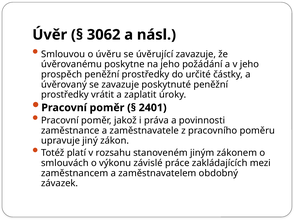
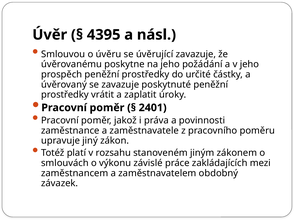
3062: 3062 -> 4395 (104, 35)
